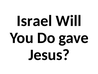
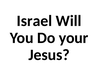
gave: gave -> your (74, 38)
